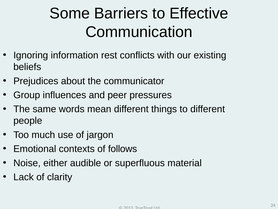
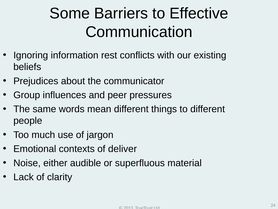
follows: follows -> deliver (122, 149)
